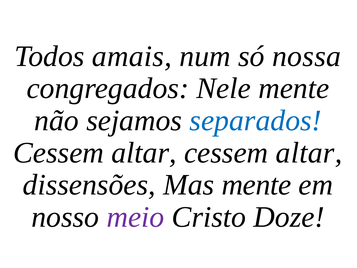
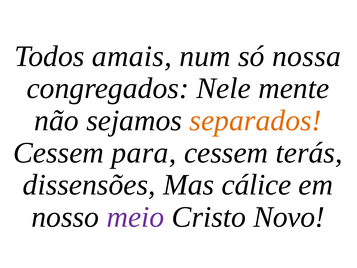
separados colour: blue -> orange (256, 120)
altar: altar -> para (144, 153)
altar: altar -> terás (309, 153)
Mas mente: mente -> cálice (256, 185)
Doze: Doze -> Novo (289, 217)
